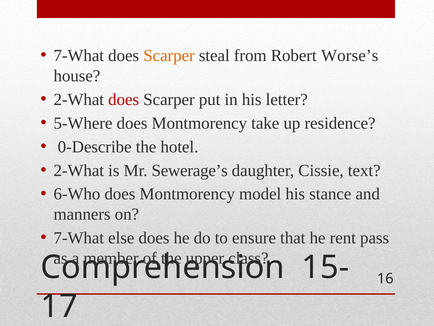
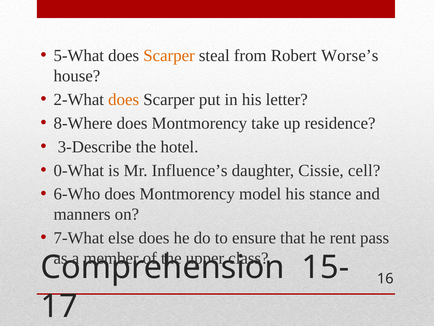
7-What: 7-What -> 5-What (79, 56)
does colour: red -> orange (124, 99)
5-Where: 5-Where -> 8-Where (83, 123)
0-Describe: 0-Describe -> 3-Describe (95, 147)
2-What: 2-What -> 0-What (79, 170)
Sewerage’s: Sewerage’s -> Influence’s (190, 170)
text: text -> cell (364, 170)
